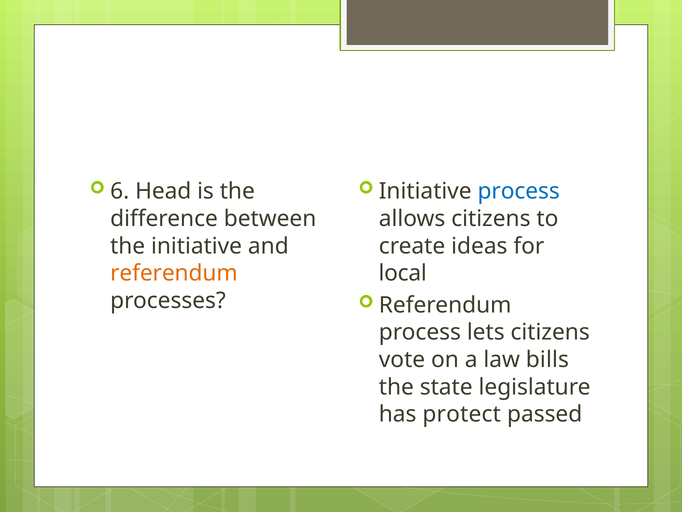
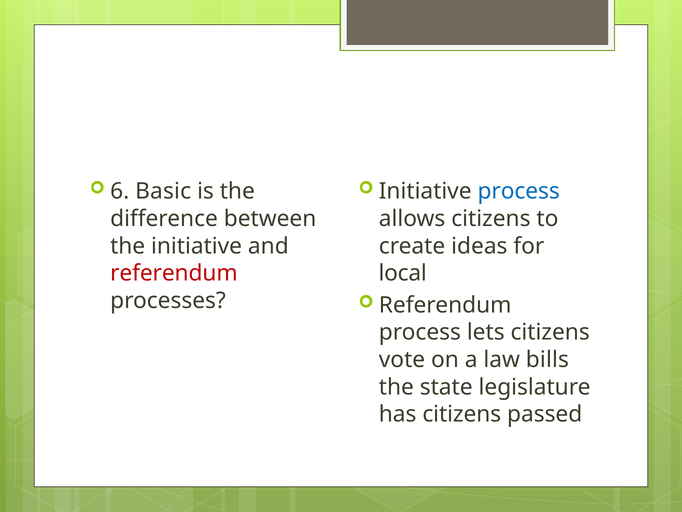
Head: Head -> Basic (163, 191)
referendum colour: orange -> red (174, 273)
has protect: protect -> citizens (462, 414)
